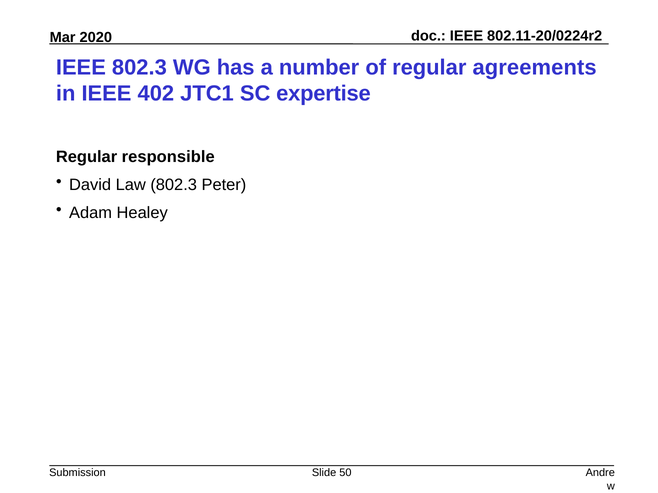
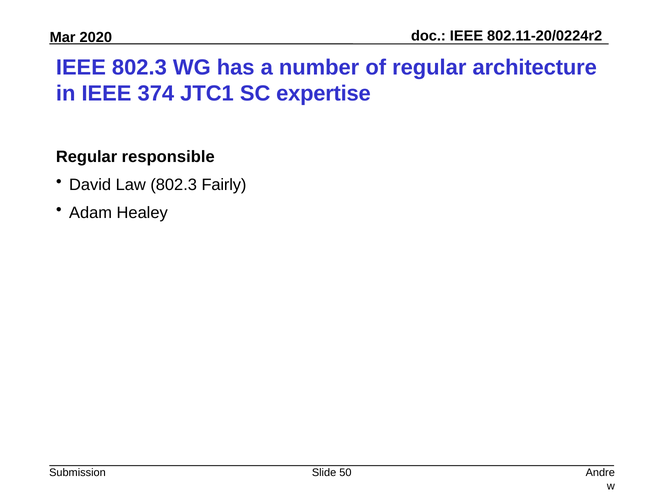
agreements: agreements -> architecture (535, 67)
402: 402 -> 374 (156, 94)
Peter: Peter -> Fairly (224, 185)
